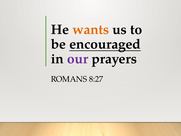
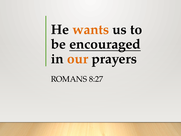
our colour: purple -> orange (78, 59)
